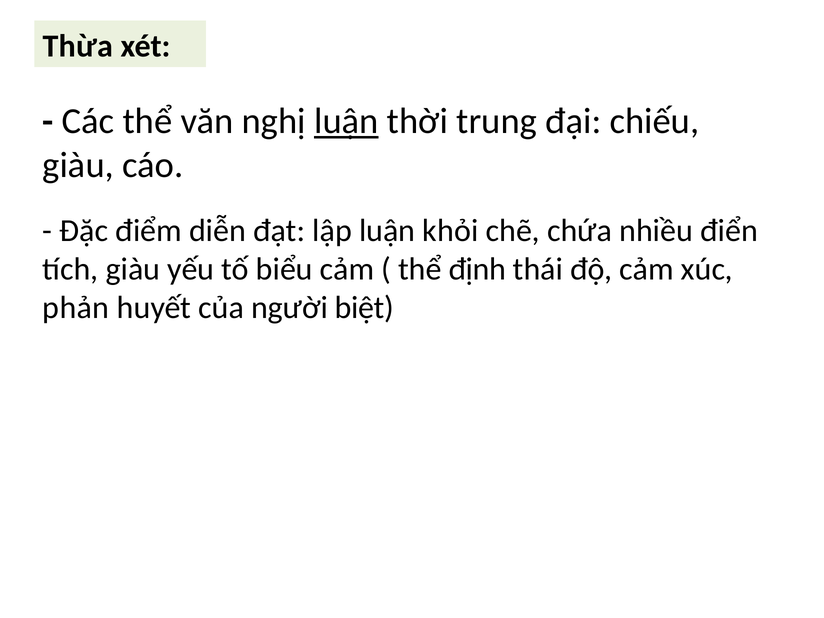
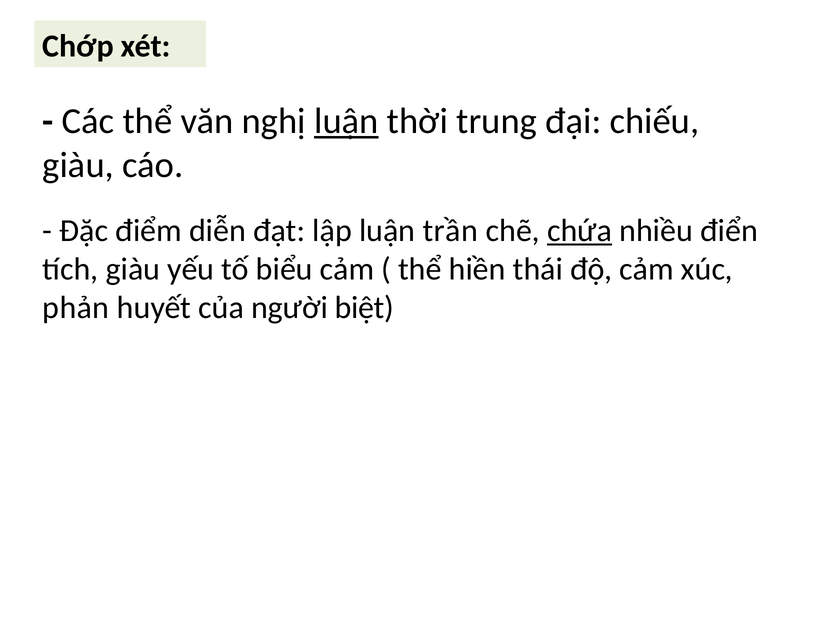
Thừa: Thừa -> Chớp (78, 46)
khỏi: khỏi -> trần (450, 231)
chứa underline: none -> present (580, 231)
định: định -> hiền (477, 269)
